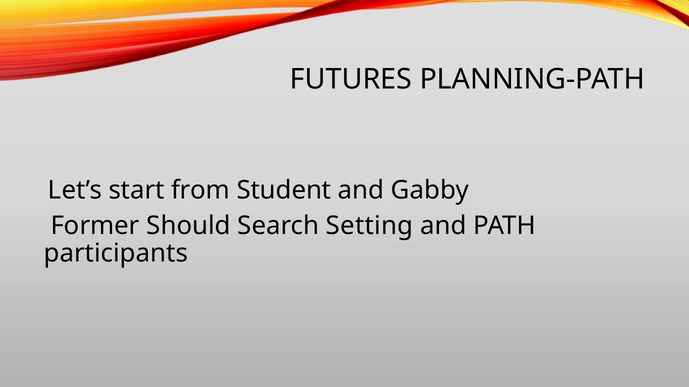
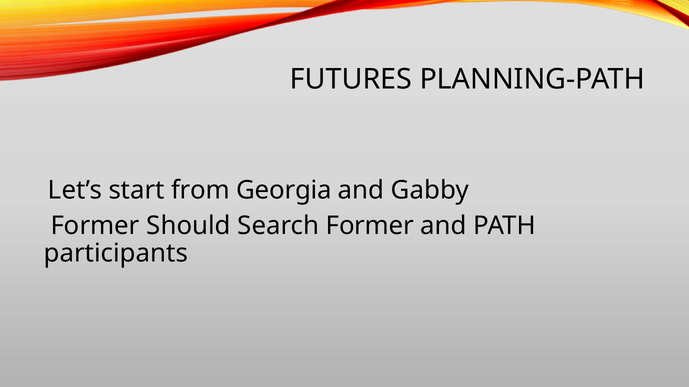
Student: Student -> Georgia (284, 191)
Search Setting: Setting -> Former (370, 226)
